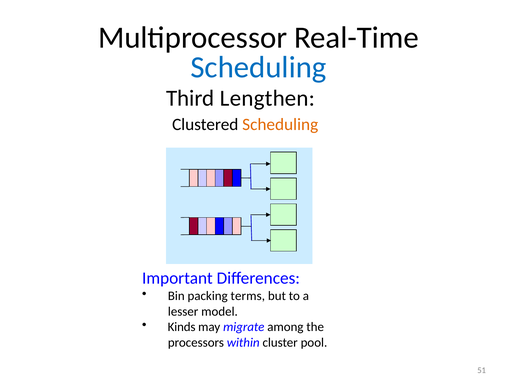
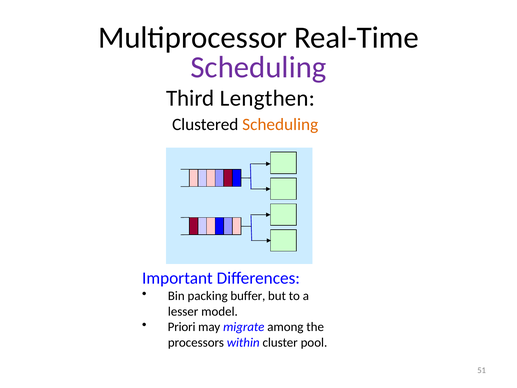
Scheduling colour: blue -> purple (258, 67)
terms: terms -> buffer (248, 296)
Kinds: Kinds -> Priori (182, 327)
